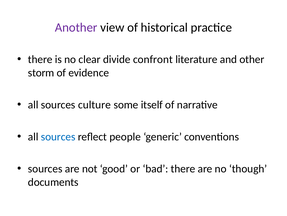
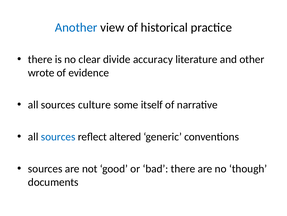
Another colour: purple -> blue (76, 27)
confront: confront -> accuracy (153, 59)
storm: storm -> wrote (41, 73)
people: people -> altered (125, 136)
